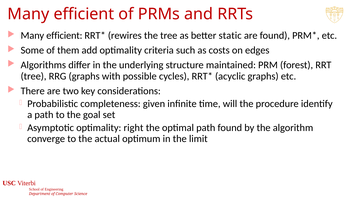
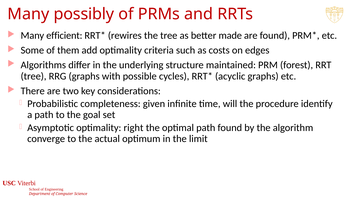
efficient: efficient -> possibly (84, 14)
static: static -> made (230, 36)
